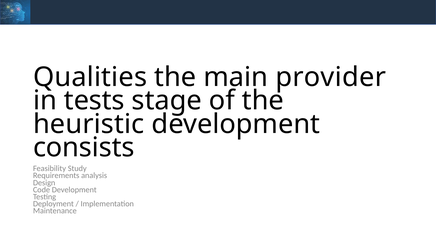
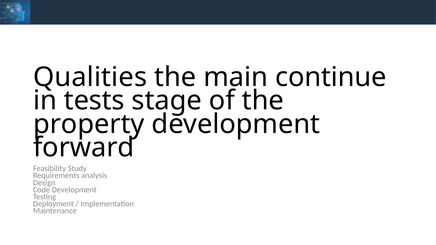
provider: provider -> continue (331, 77)
heuristic: heuristic -> property (89, 124)
consists: consists -> forward (84, 148)
